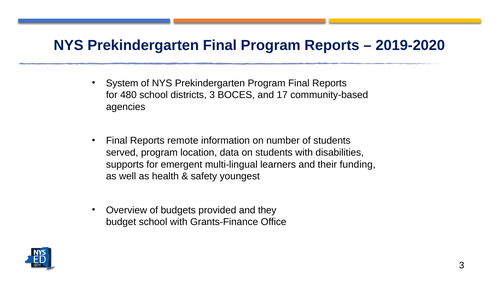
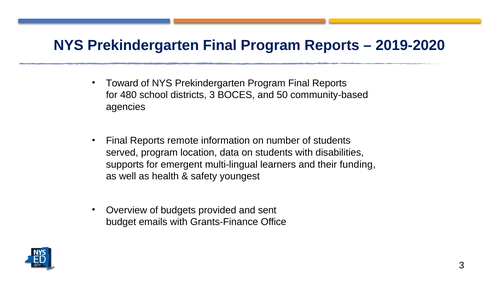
System: System -> Toward (122, 83)
17: 17 -> 50 (282, 95)
they: they -> sent (267, 210)
budget school: school -> emails (153, 222)
